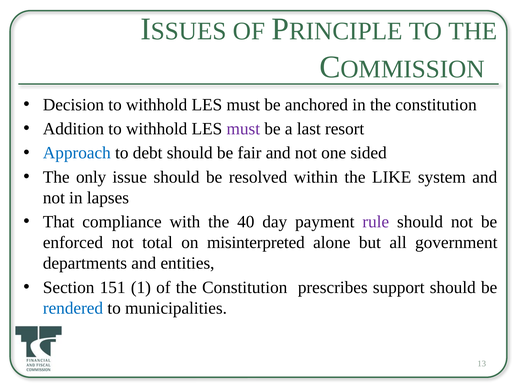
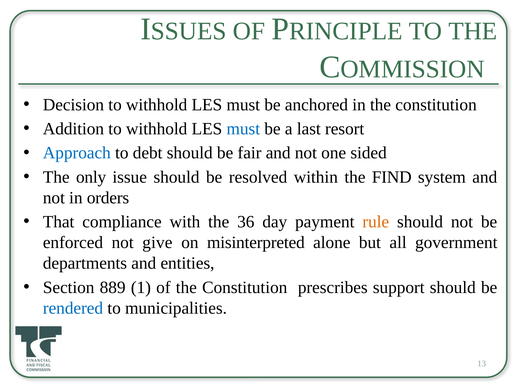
must colour: purple -> blue (243, 129)
LIKE: LIKE -> FIND (392, 177)
lapses: lapses -> orders (108, 198)
40: 40 -> 36 (246, 222)
rule colour: purple -> orange (376, 222)
total: total -> give (157, 242)
151: 151 -> 889 (113, 287)
